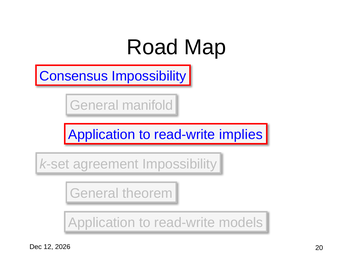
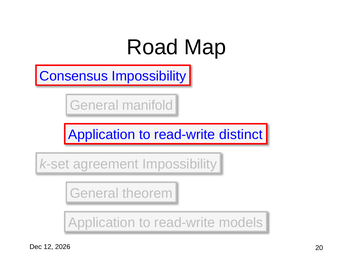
implies: implies -> distinct (241, 135)
